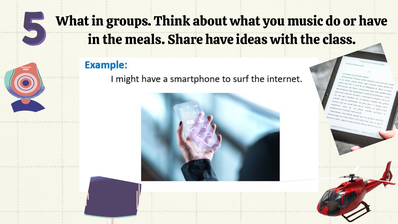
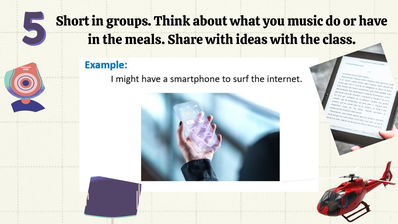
What: What -> Short (73, 21)
Share have: have -> with (219, 40)
